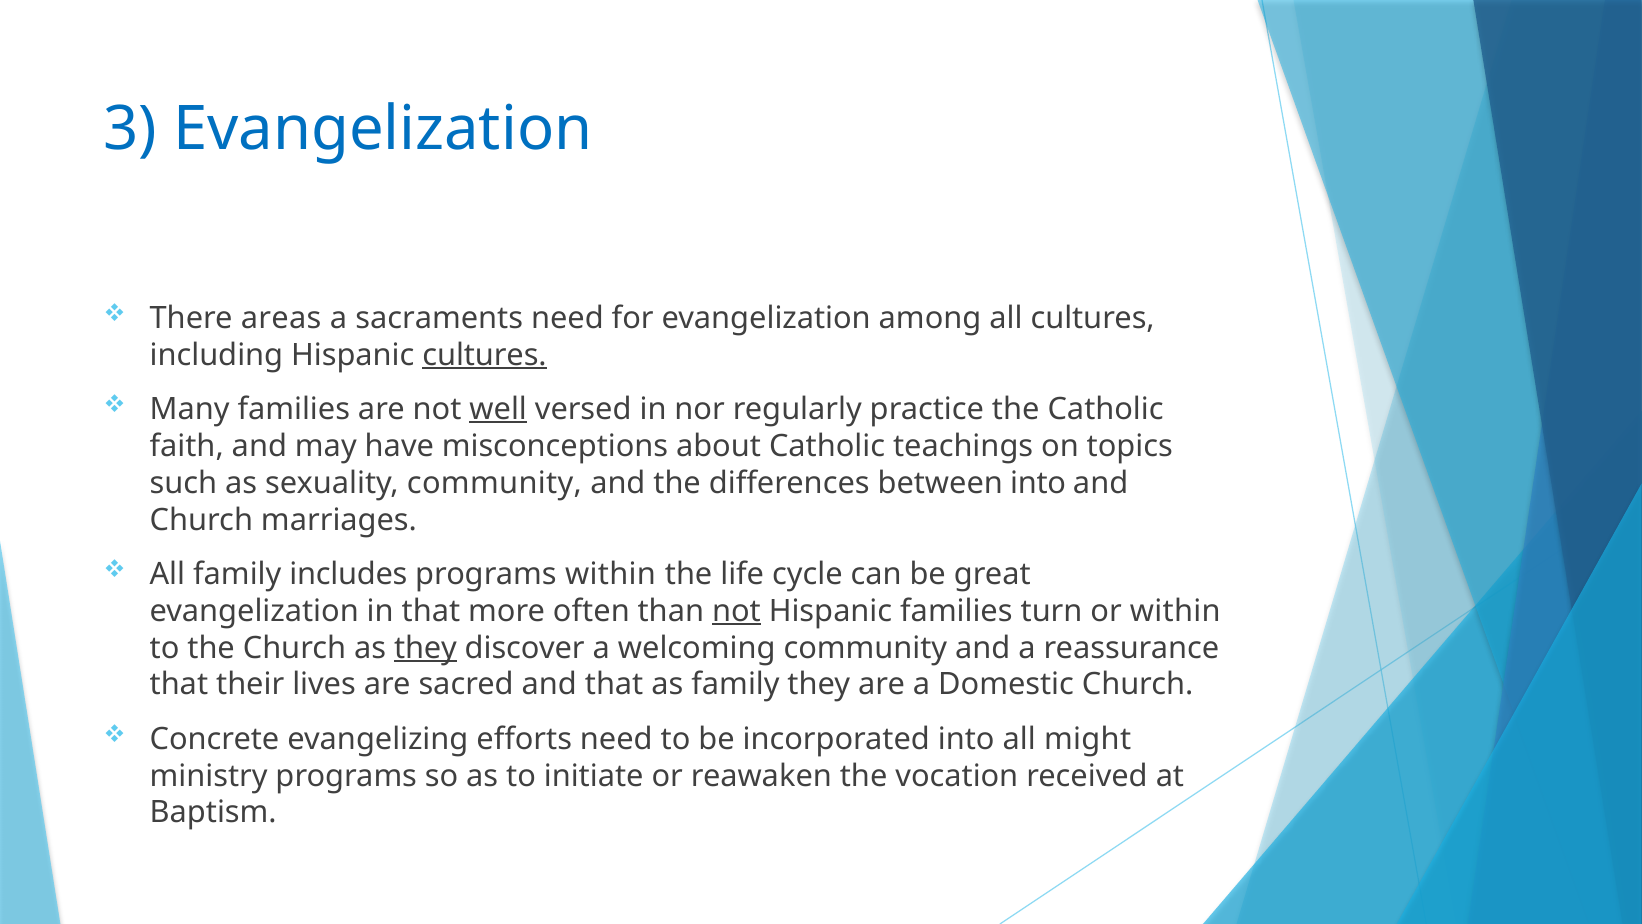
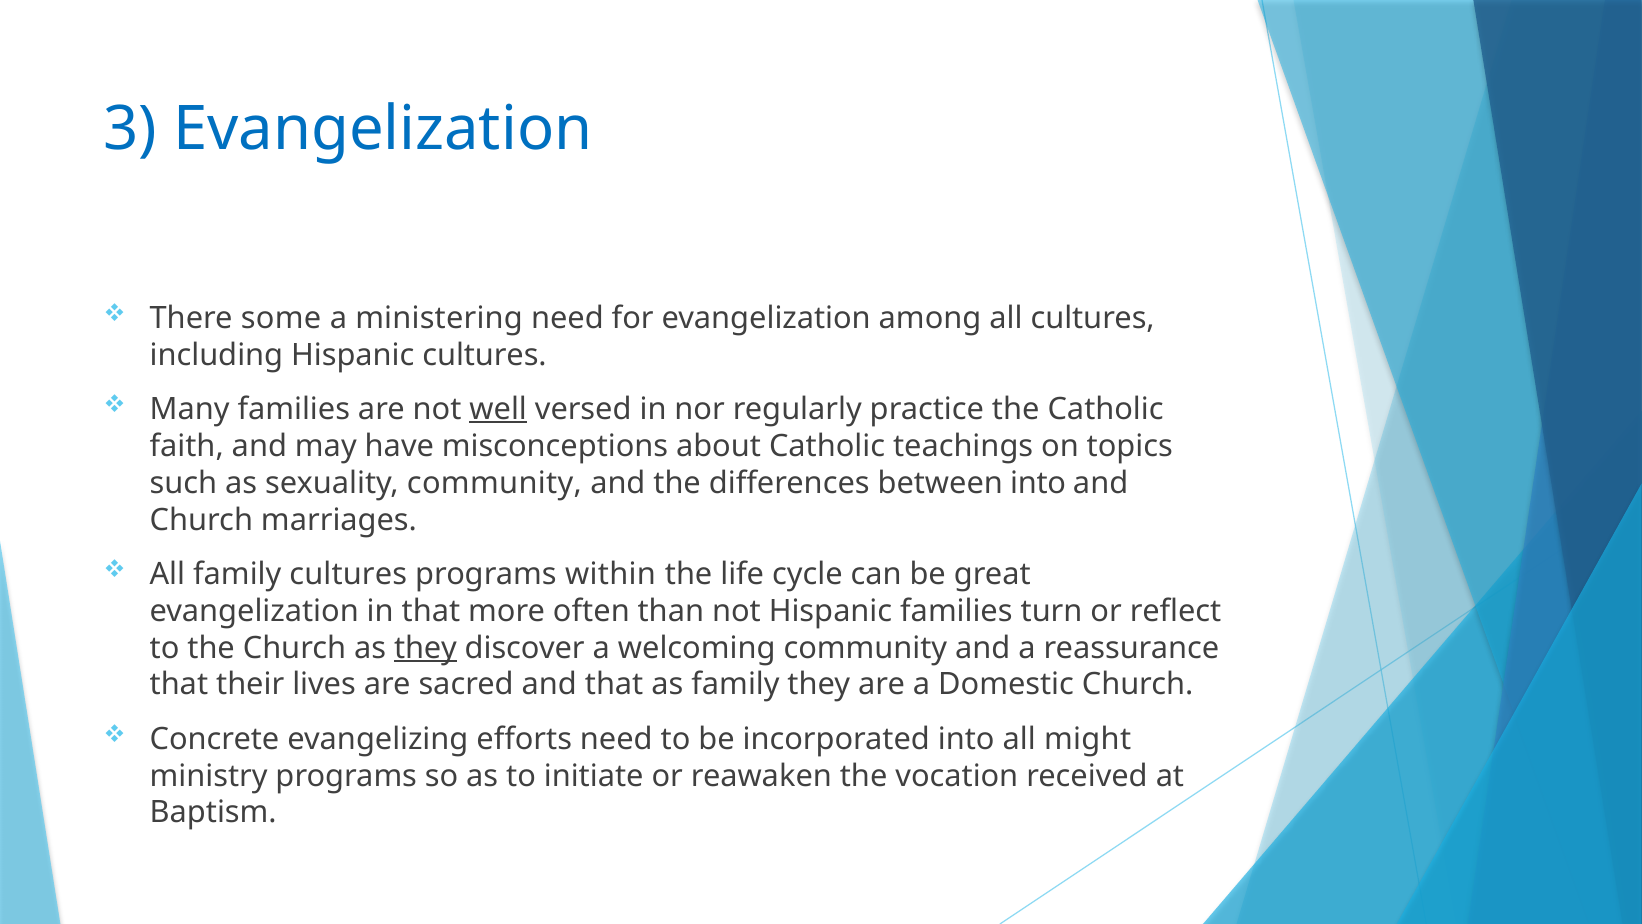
areas: areas -> some (281, 318)
sacraments: sacraments -> ministering (439, 318)
cultures underline: present -> none (485, 355)
family includes: includes -> cultures (348, 574)
not underline: present -> none (736, 611)
or within: within -> reflect (1175, 611)
